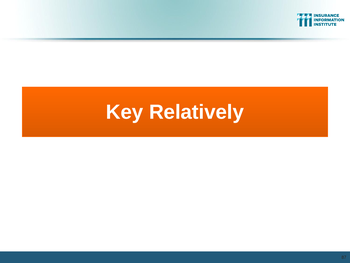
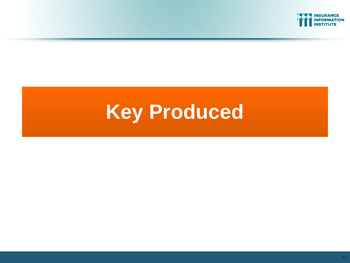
Relatively: Relatively -> Produced (196, 112)
